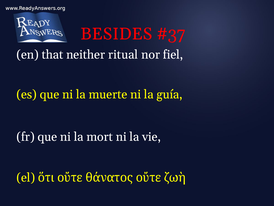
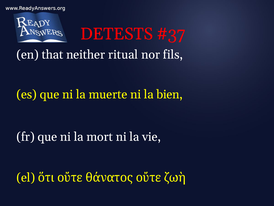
BESIDES: BESIDES -> DETESTS (117, 34)
fiel: fiel -> fils (173, 55)
guía: guía -> bien (170, 94)
